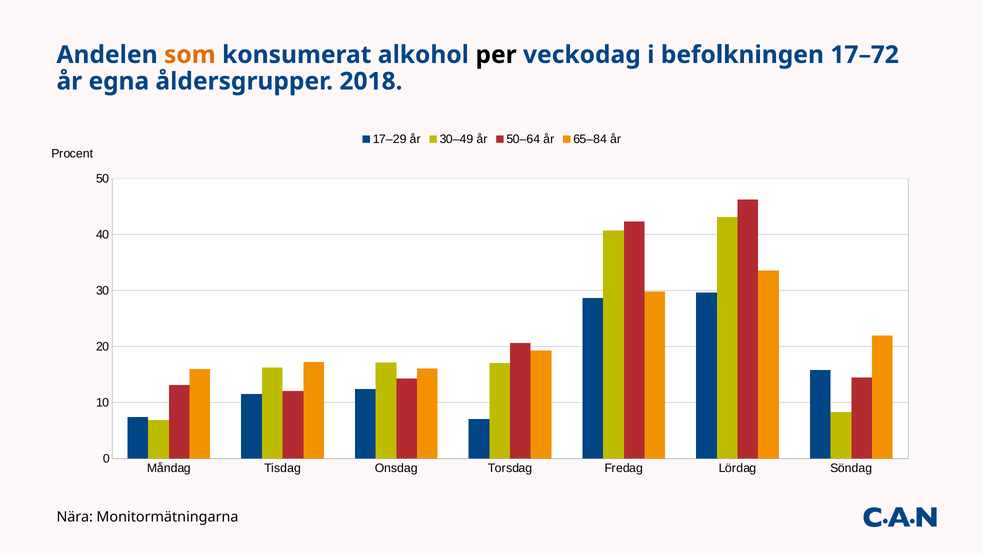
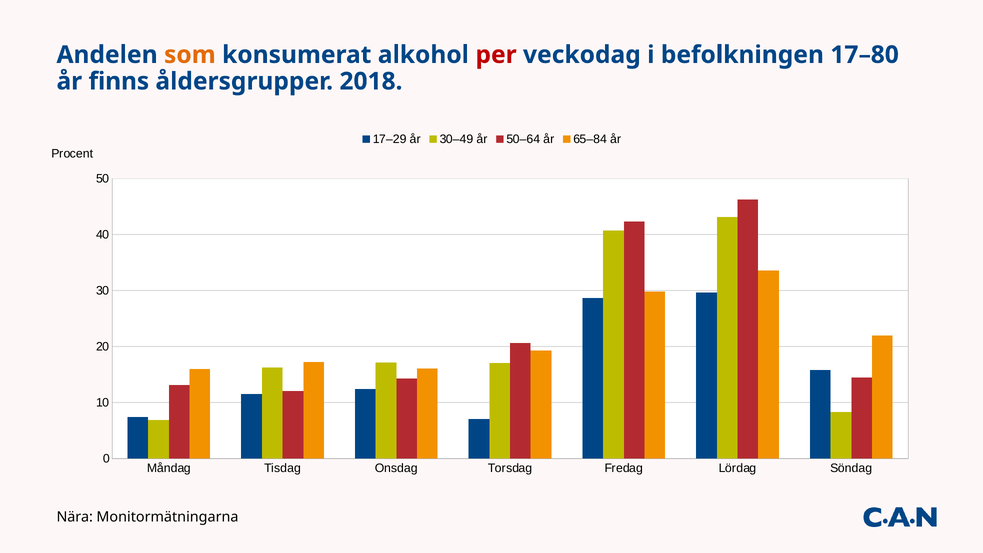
per colour: black -> red (496, 55)
17–72: 17–72 -> 17–80 (865, 55)
egna: egna -> finns (119, 81)
